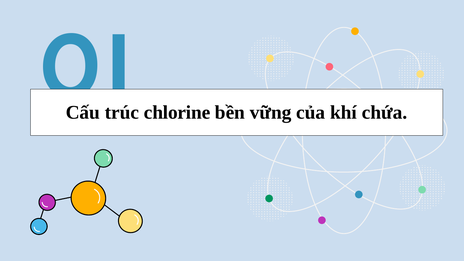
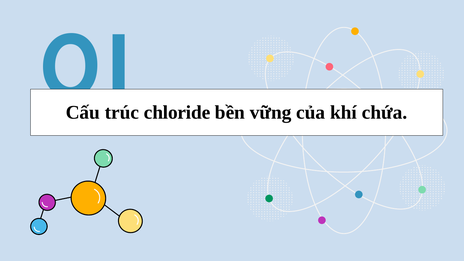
chlorine: chlorine -> chloride (177, 113)
